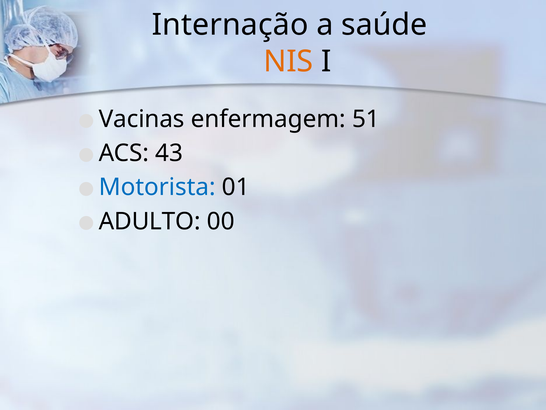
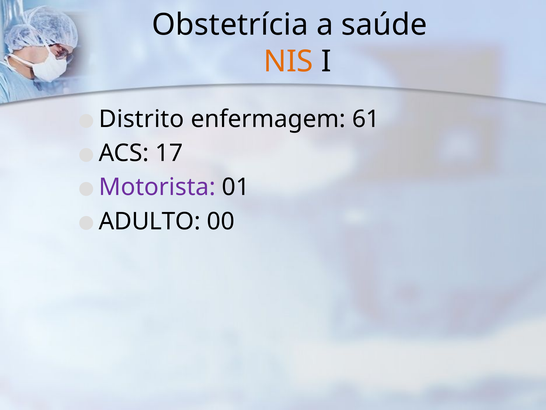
Internação: Internação -> Obstetrícia (230, 25)
Vacinas: Vacinas -> Distrito (142, 119)
51: 51 -> 61 (366, 119)
43: 43 -> 17 (169, 153)
Motorista colour: blue -> purple (157, 187)
